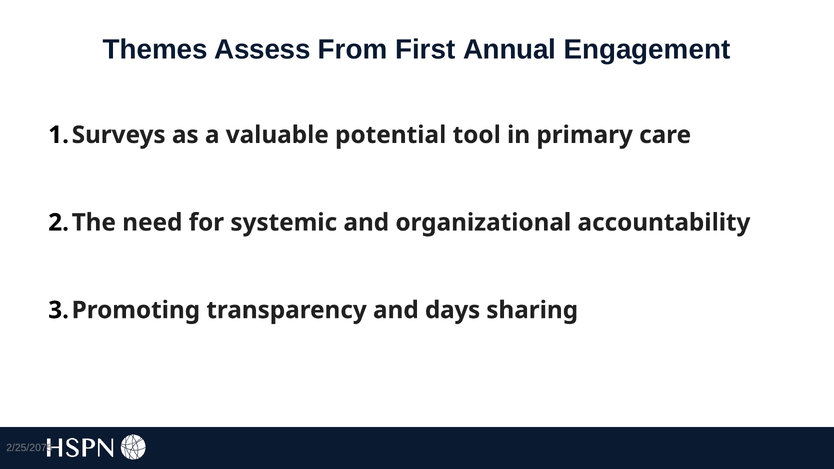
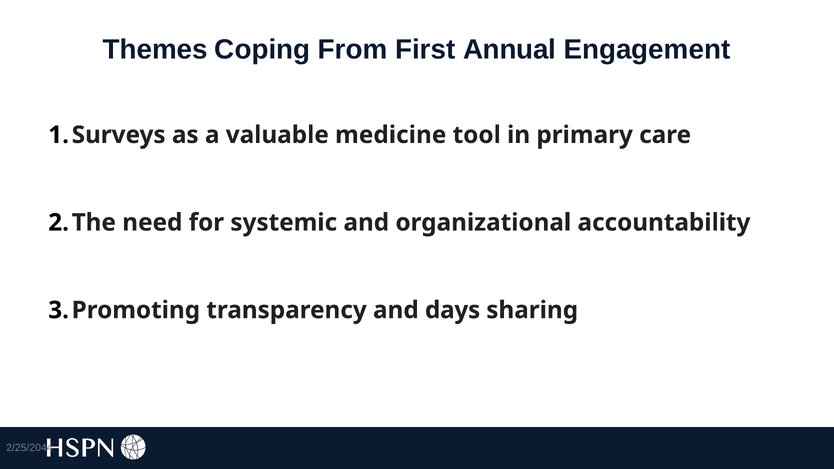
Assess: Assess -> Coping (262, 50)
potential: potential -> medicine (391, 135)
2/25/2075: 2/25/2075 -> 2/25/2044 (29, 448)
